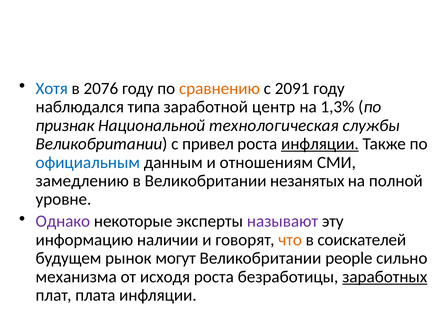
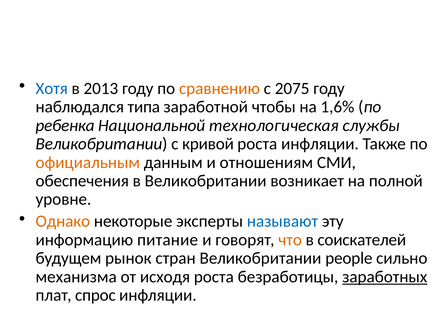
2076: 2076 -> 2013 (101, 88)
2091: 2091 -> 2075 (292, 88)
центр: центр -> чтобы (274, 107)
1,3%: 1,3% -> 1,6% (337, 107)
признак: признак -> ребенка (65, 125)
привел: привел -> кривой (208, 144)
инфляции underline: present -> none (320, 144)
официальным colour: blue -> orange (88, 162)
замедлению: замедлению -> обеспечения (82, 181)
незанятых: незанятых -> возникает (307, 181)
Однако colour: purple -> orange (63, 221)
называют colour: purple -> blue (282, 221)
наличии: наличии -> питание (168, 240)
могут: могут -> стран (176, 258)
плата: плата -> спрос (95, 295)
